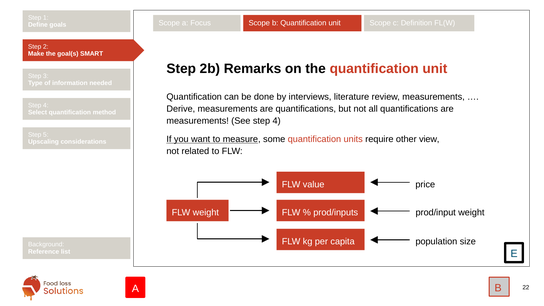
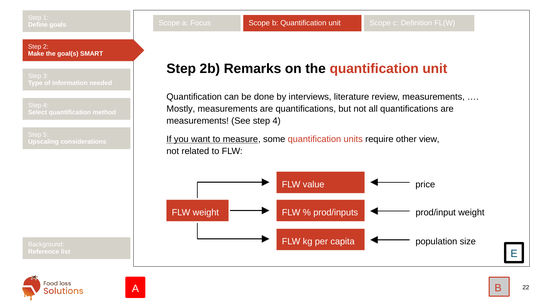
Derive: Derive -> Mostly (181, 109)
